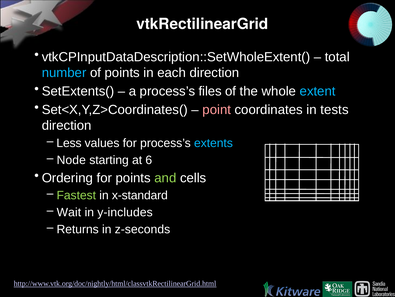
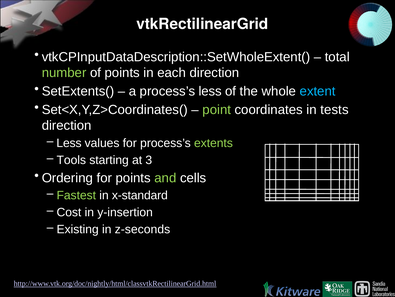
number colour: light blue -> light green (64, 73)
process’s files: files -> less (210, 91)
point colour: pink -> light green (217, 109)
extents colour: light blue -> light green (213, 143)
Node: Node -> Tools (71, 160)
6: 6 -> 3 (149, 160)
Wait: Wait -> Cost (69, 212)
y-includes: y-includes -> y-insertion (125, 212)
Returns: Returns -> Existing (78, 229)
